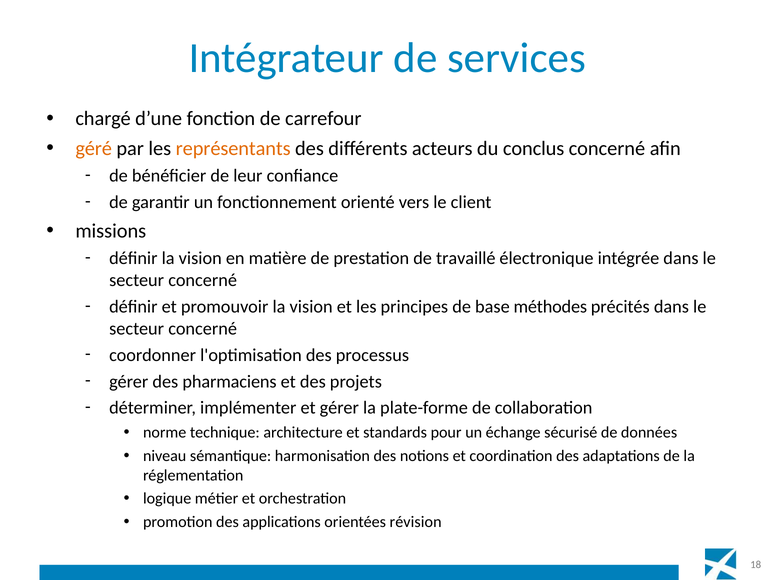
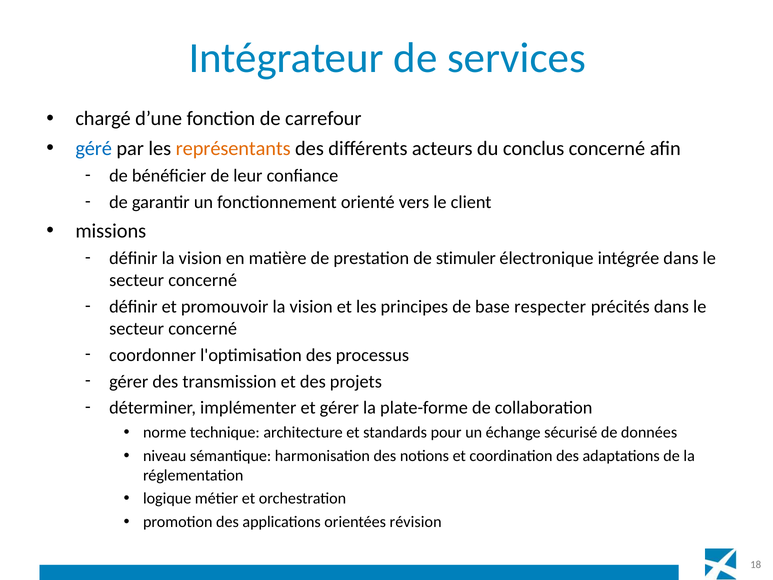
géré colour: orange -> blue (94, 148)
travaillé: travaillé -> stimuler (466, 258)
méthodes: méthodes -> respecter (550, 307)
pharmaciens: pharmaciens -> transmission (229, 381)
